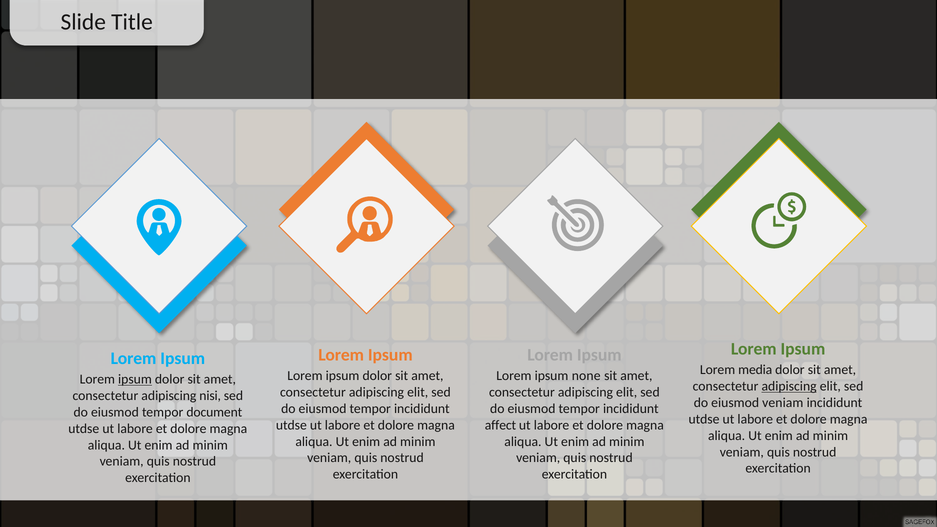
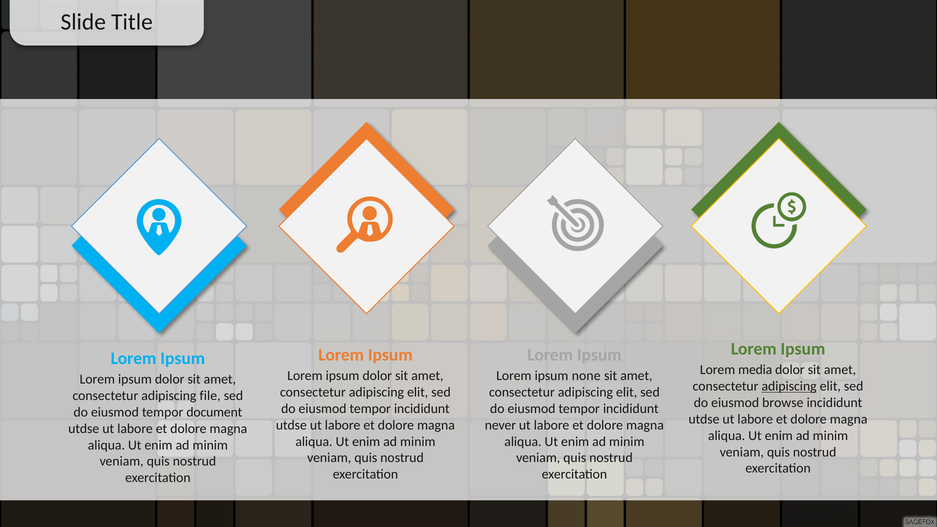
ipsum underline: present -> none (135, 379)
nisi: nisi -> file (210, 396)
eiusmod veniam: veniam -> browse (783, 403)
affect: affect -> never (500, 425)
